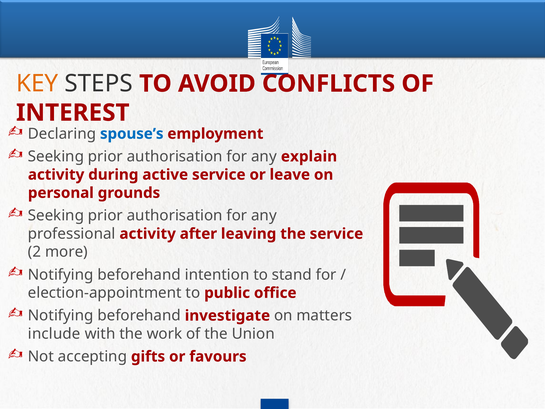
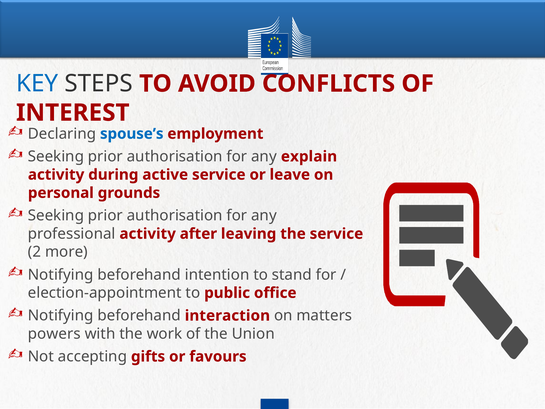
KEY colour: orange -> blue (37, 84)
investigate: investigate -> interaction (227, 315)
include: include -> powers (54, 334)
